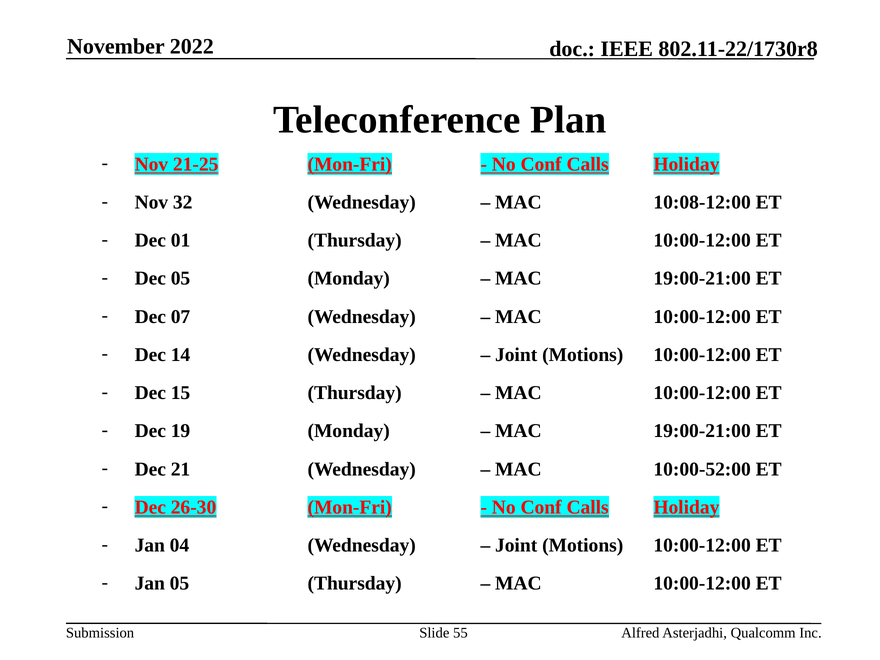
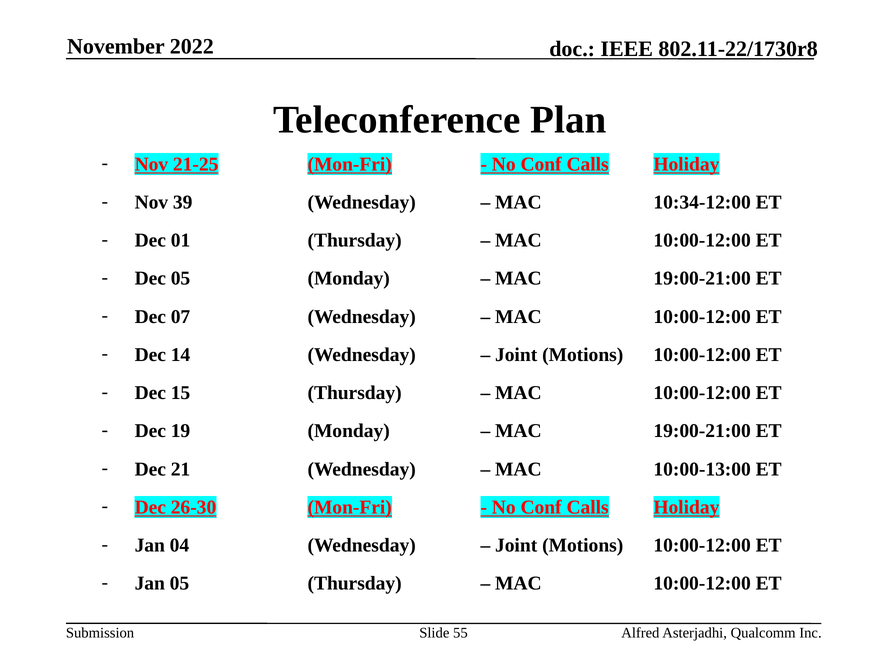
32: 32 -> 39 (183, 202)
10:08-12:00: 10:08-12:00 -> 10:34-12:00 (702, 202)
10:00-52:00: 10:00-52:00 -> 10:00-13:00 (702, 469)
